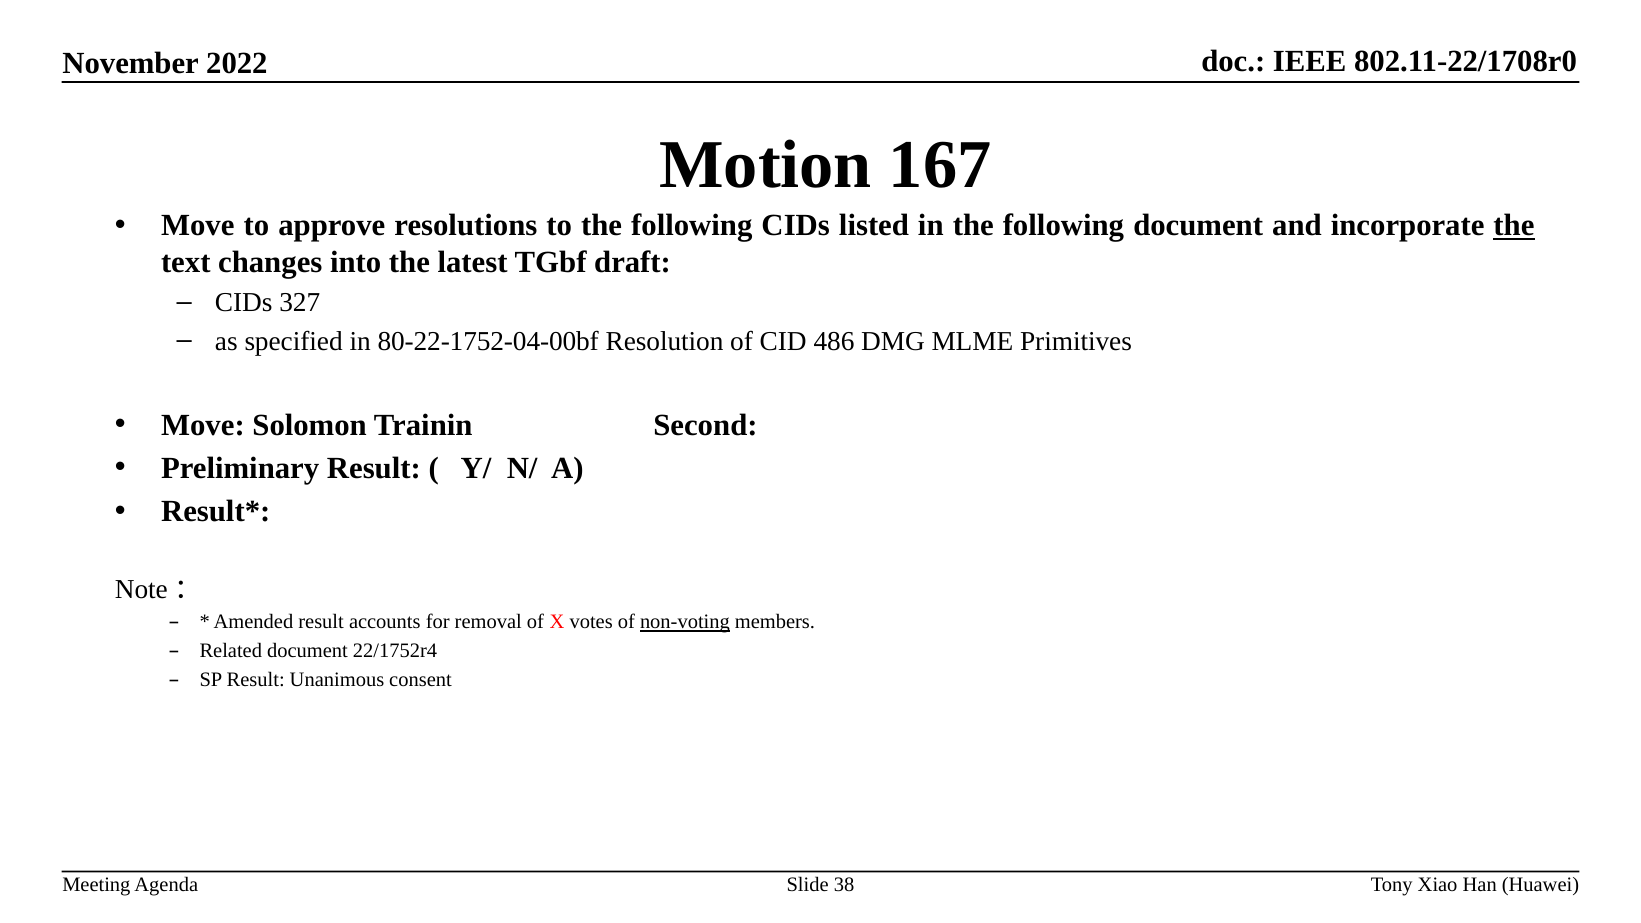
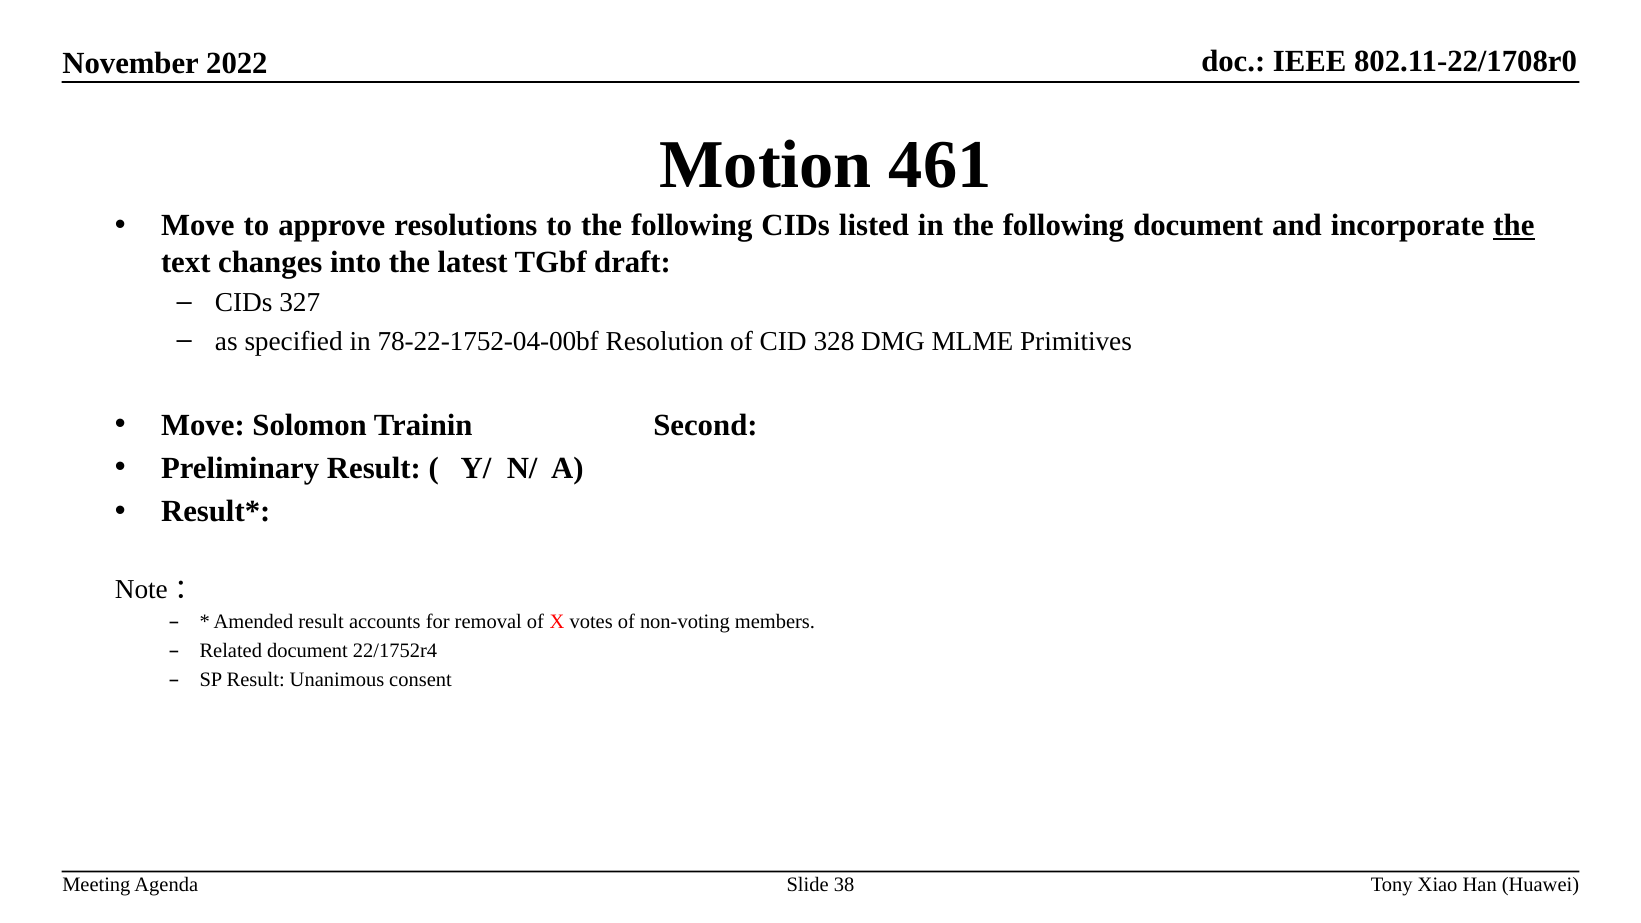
167: 167 -> 461 (940, 165)
80-22-1752-04-00bf: 80-22-1752-04-00bf -> 78-22-1752-04-00bf (488, 341)
486: 486 -> 328 (834, 341)
non-voting underline: present -> none (685, 622)
